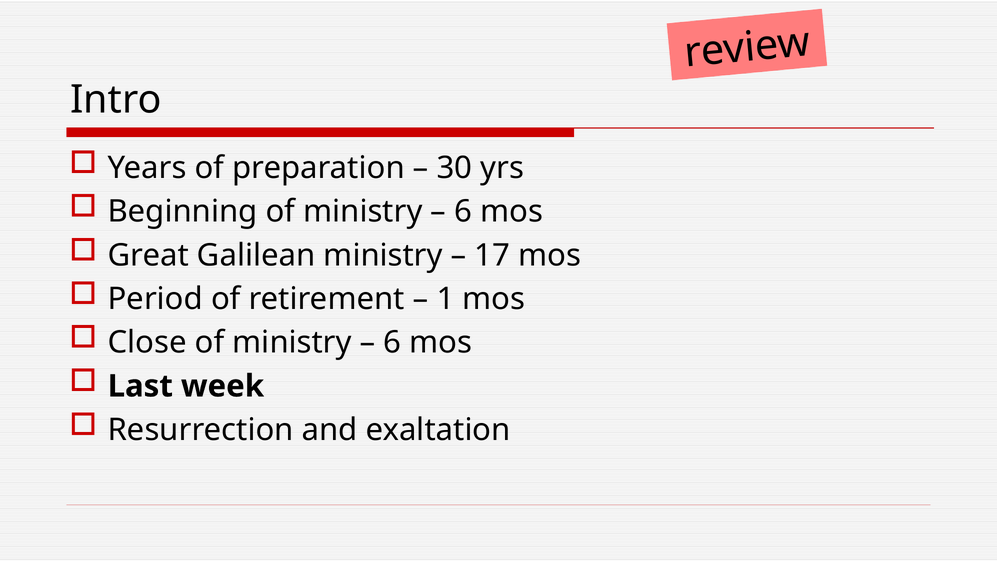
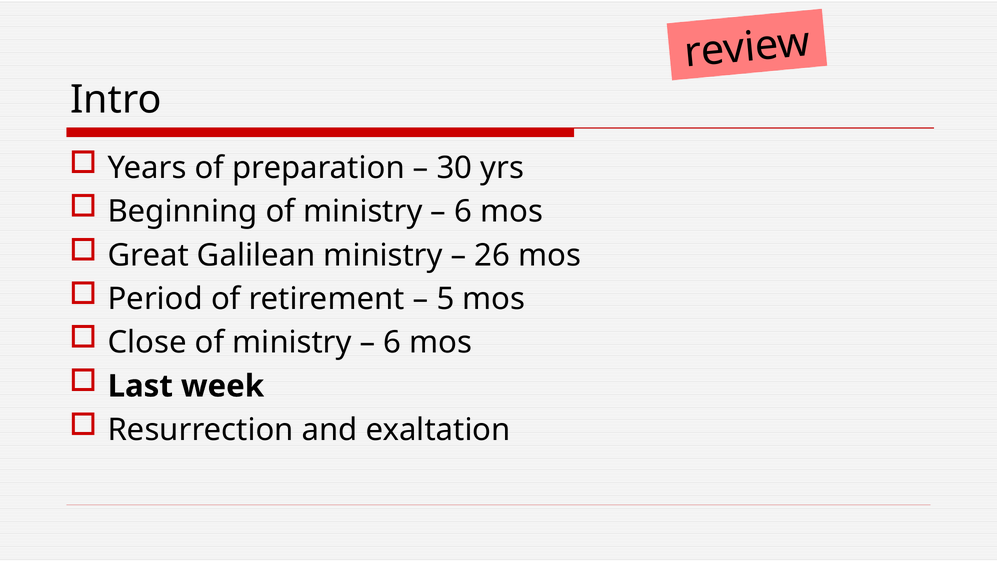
17: 17 -> 26 (492, 255)
1: 1 -> 5 (445, 299)
